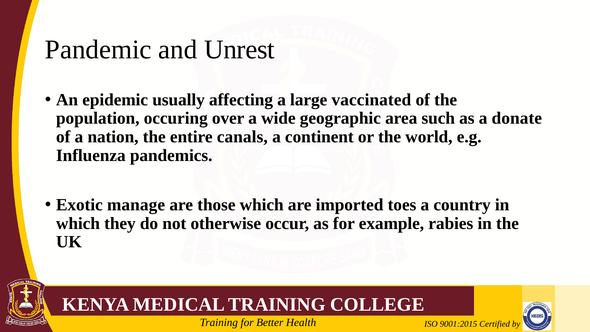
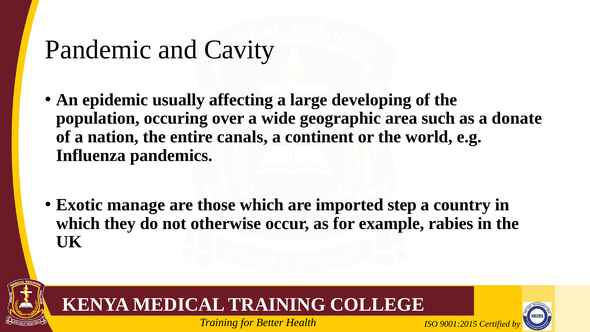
Unrest: Unrest -> Cavity (239, 50)
vaccinated: vaccinated -> developing (371, 100)
toes: toes -> step (402, 205)
